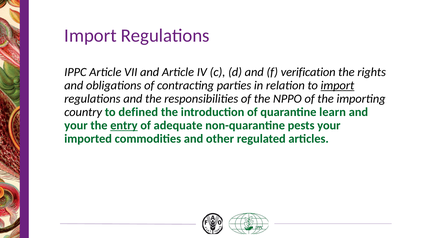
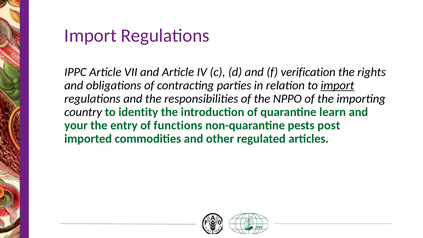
defined: defined -> identity (138, 112)
entry underline: present -> none (124, 125)
adequate: adequate -> functions (178, 125)
pests your: your -> post (329, 125)
